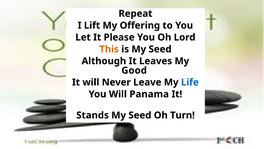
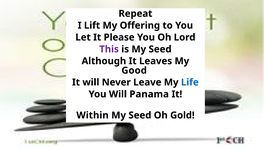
This colour: orange -> purple (109, 49)
Stands: Stands -> Within (93, 115)
Turn: Turn -> Gold (182, 115)
